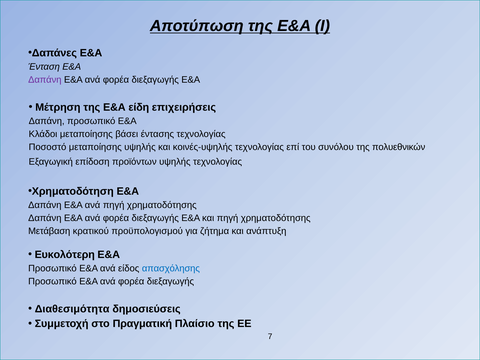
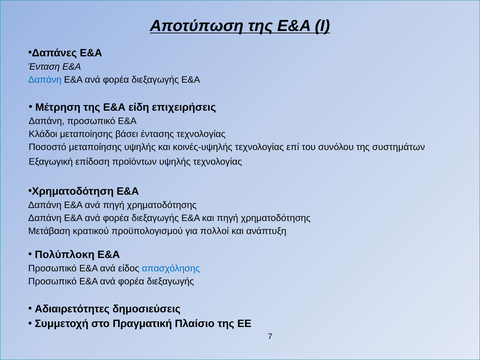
Δαπάνη colour: purple -> blue (45, 80)
πολυεθνικών: πολυεθνικών -> συστημάτων (399, 147)
ζήτημα: ζήτημα -> πολλοί (215, 231)
Ευκολότερη: Ευκολότερη -> Πολύπλοκη (65, 255)
Διαθεσιμότητα: Διαθεσιμότητα -> Αδιαιρετότητες (72, 309)
